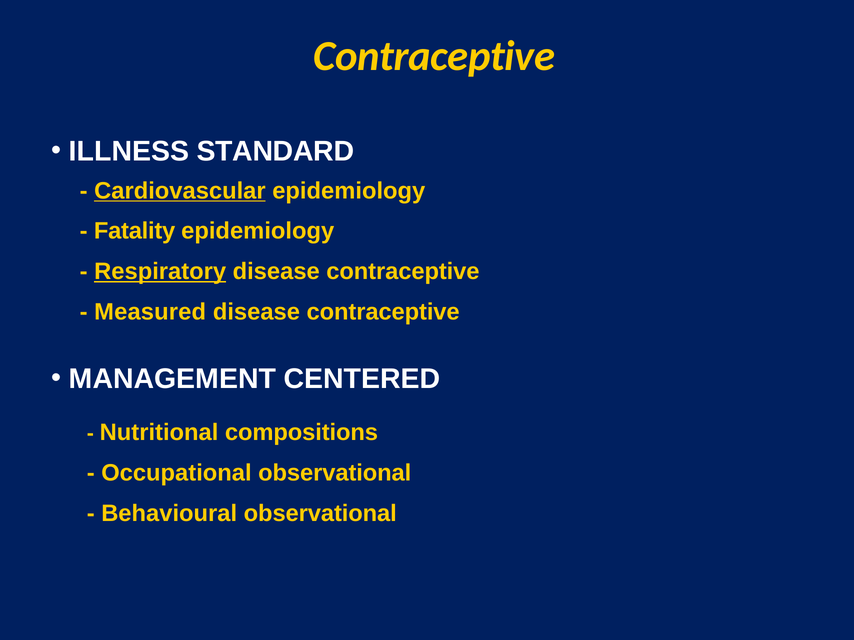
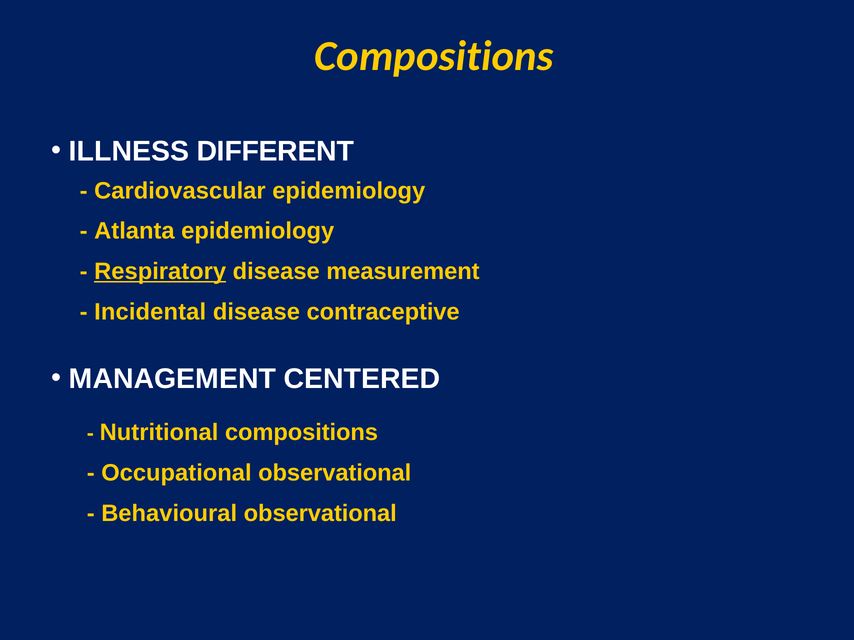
Contraceptive: Contraceptive -> Compositions (434, 56)
STANDARD: STANDARD -> DIFFERENT (275, 151)
Cardiovascular underline: present -> none (180, 191)
Fatality: Fatality -> Atlanta (134, 231)
contraceptive: contraceptive -> measurement (403, 272)
Measured: Measured -> Incidental (150, 312)
